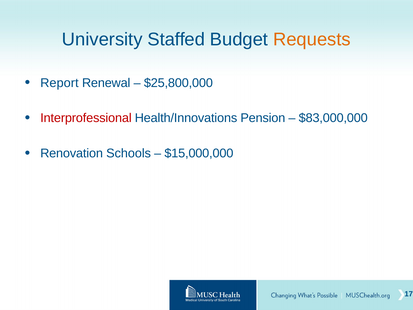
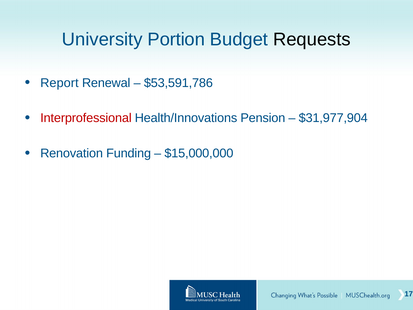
Staffed: Staffed -> Portion (176, 39)
Requests colour: orange -> black (312, 39)
$25,800,000: $25,800,000 -> $53,591,786 (178, 83)
$83,000,000: $83,000,000 -> $31,977,904 (333, 118)
Schools: Schools -> Funding (129, 153)
